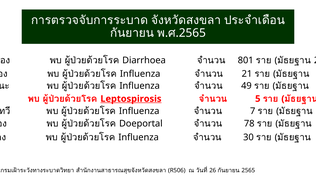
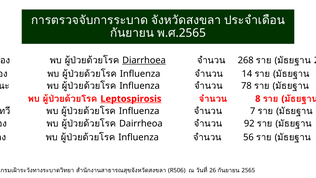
Diarrhoea underline: none -> present (144, 60)
801: 801 -> 268 (246, 60)
21: 21 -> 14 (247, 74)
49: 49 -> 78 (246, 86)
5: 5 -> 8 (258, 99)
Doeportal: Doeportal -> Dairrheoa (141, 123)
78: 78 -> 92 (249, 123)
30: 30 -> 56 (248, 137)
